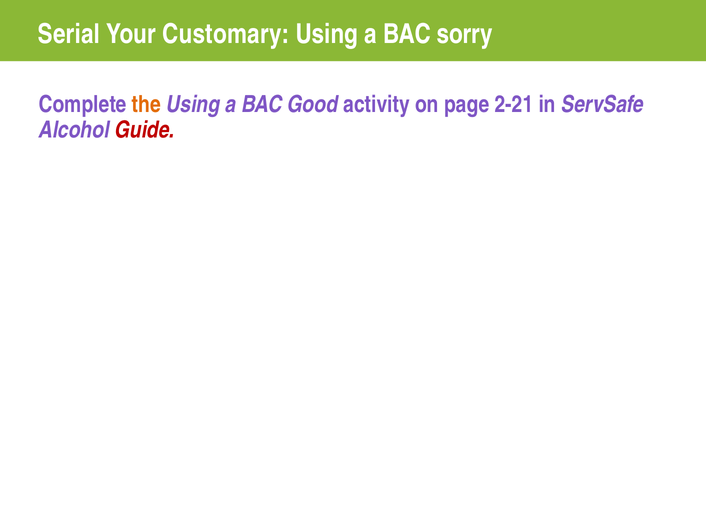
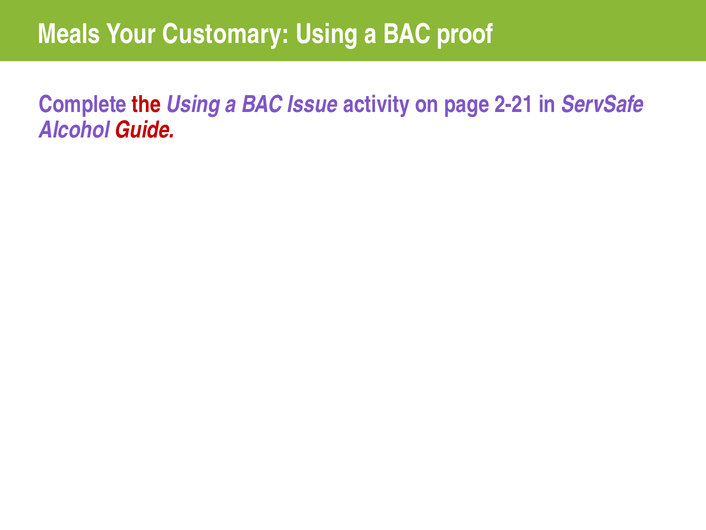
Serial: Serial -> Meals (69, 34)
sorry: sorry -> proof (465, 34)
the colour: orange -> red (147, 104)
Good: Good -> Issue (313, 104)
